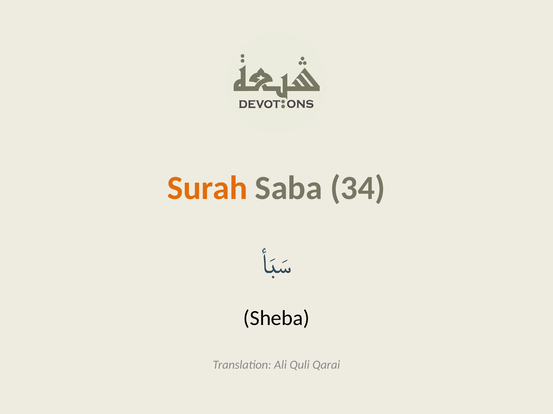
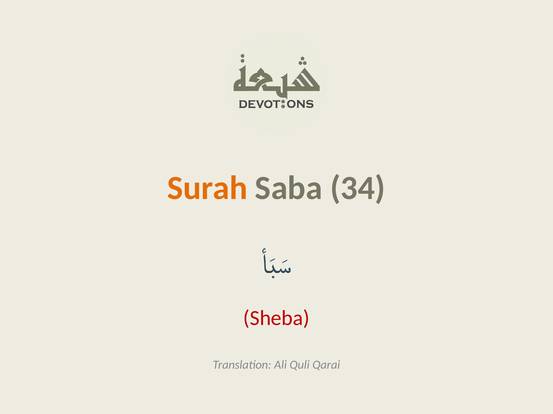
Sheba colour: black -> red (277, 319)
